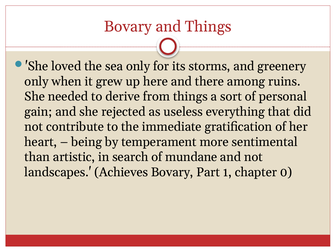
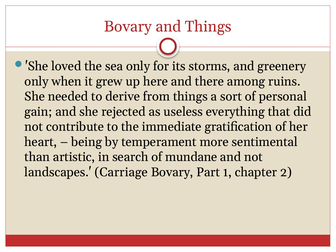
Achieves: Achieves -> Carriage (121, 172)
0: 0 -> 2 (286, 172)
